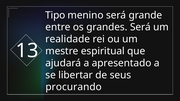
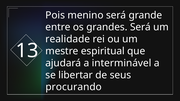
Tipo: Tipo -> Pois (55, 15)
apresentado: apresentado -> interminável (122, 63)
